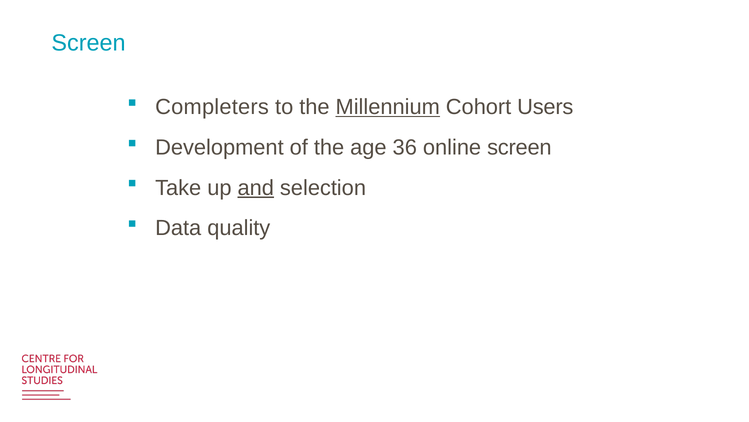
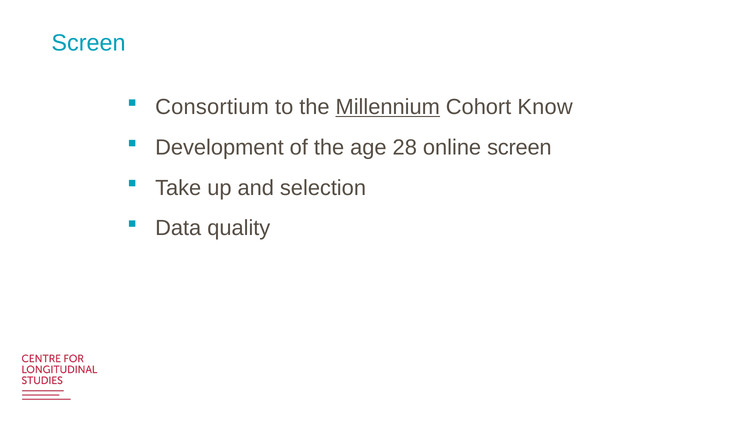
Completers: Completers -> Consortium (212, 107)
Users: Users -> Know (545, 107)
36: 36 -> 28 (405, 147)
and underline: present -> none (256, 187)
